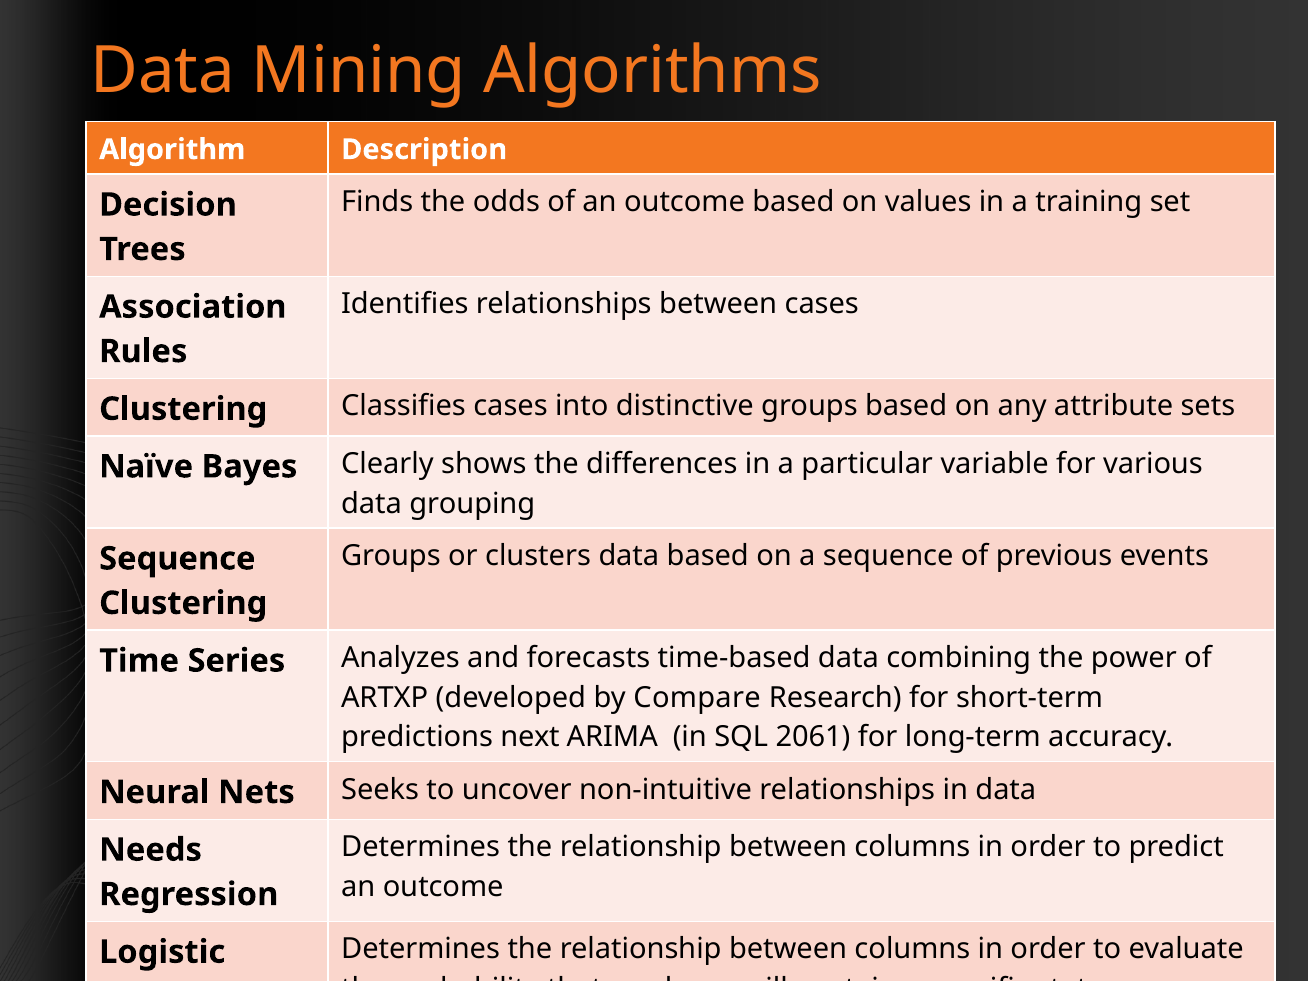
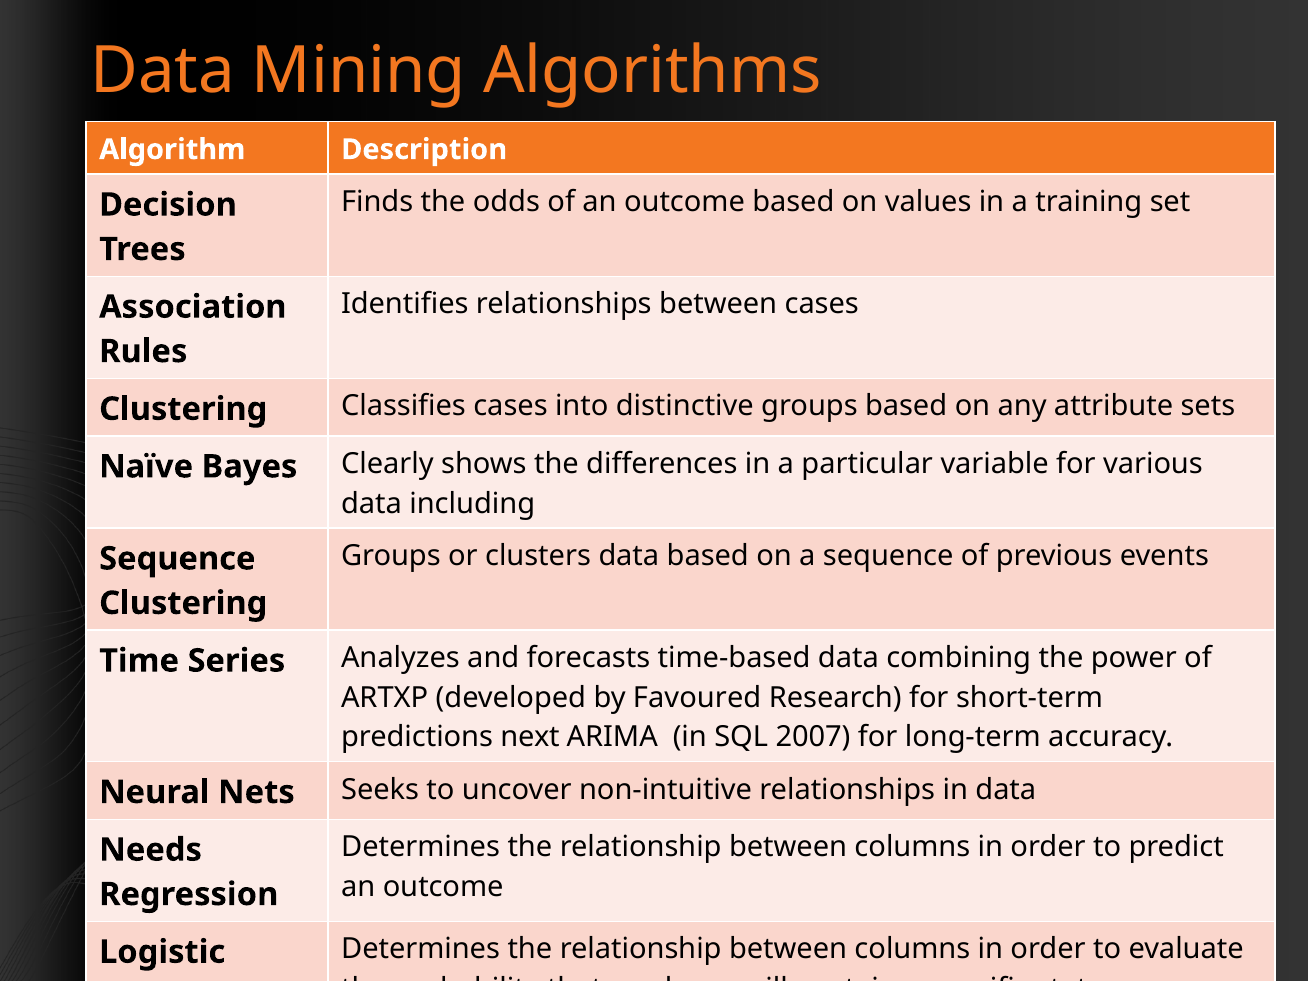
grouping: grouping -> including (472, 503)
Compare: Compare -> Favoured (697, 698)
2061: 2061 -> 2007 (813, 737)
